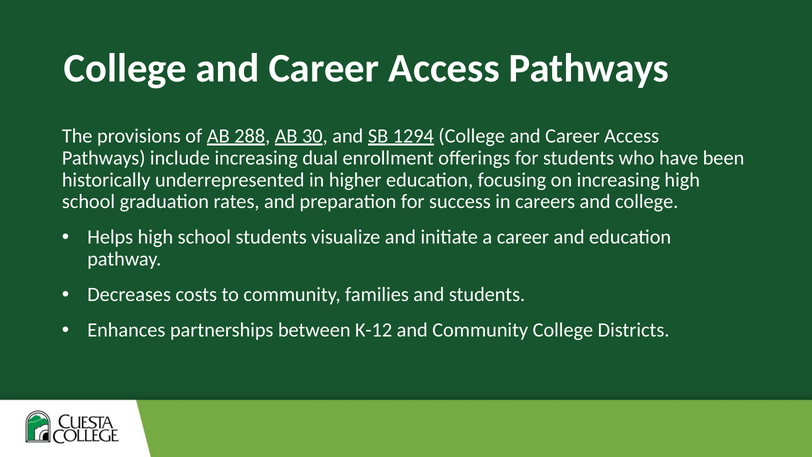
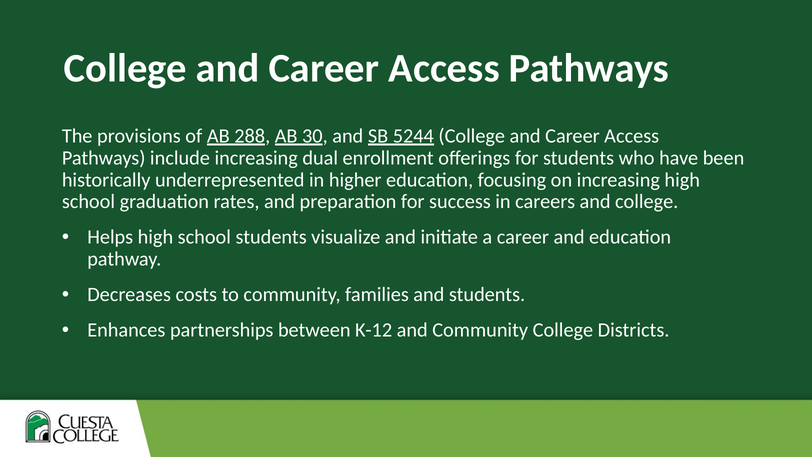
1294: 1294 -> 5244 (413, 136)
